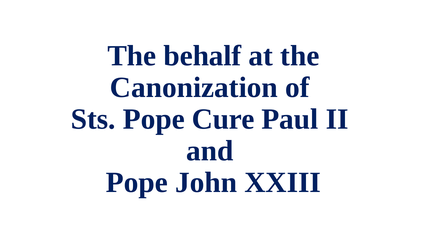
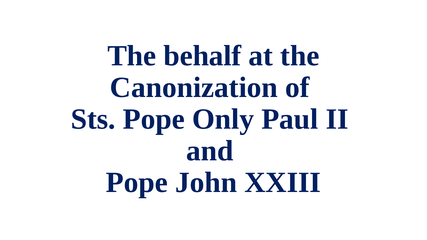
Cure: Cure -> Only (223, 119)
